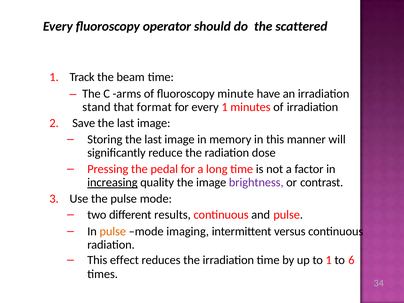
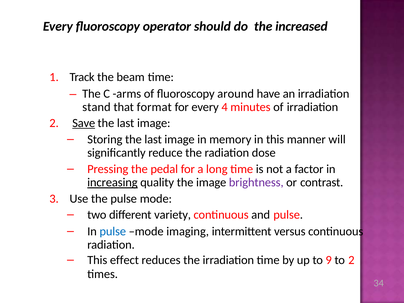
scattered: scattered -> increased (301, 26)
minute: minute -> around (236, 94)
every 1: 1 -> 4 (225, 107)
Save underline: none -> present (84, 123)
results: results -> variety (173, 215)
pulse colour: orange -> blue (113, 231)
to 1: 1 -> 9 (329, 260)
to 6: 6 -> 2 (351, 260)
